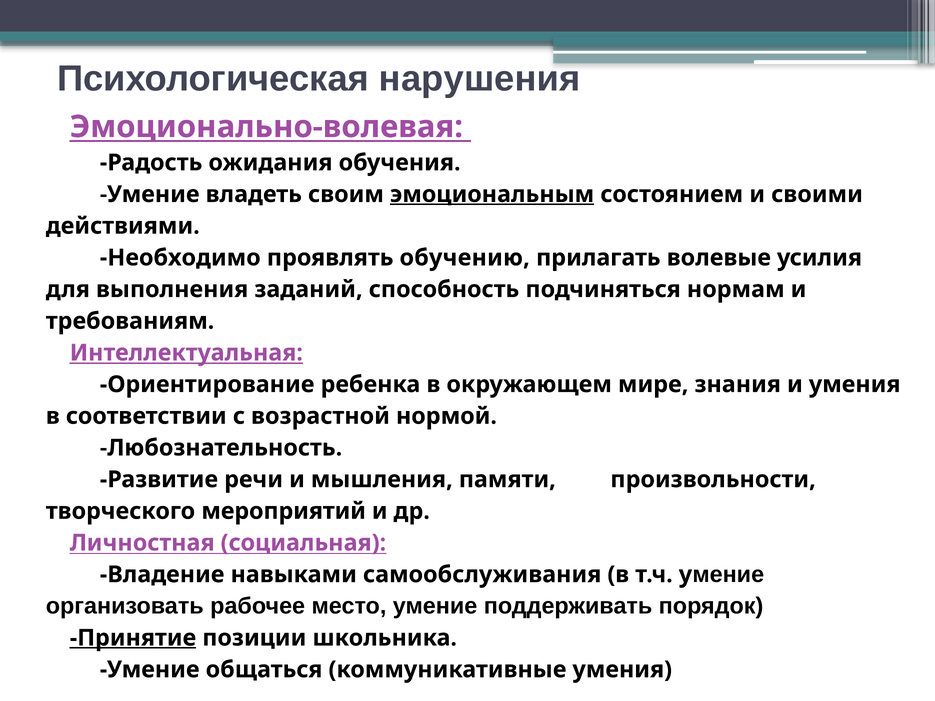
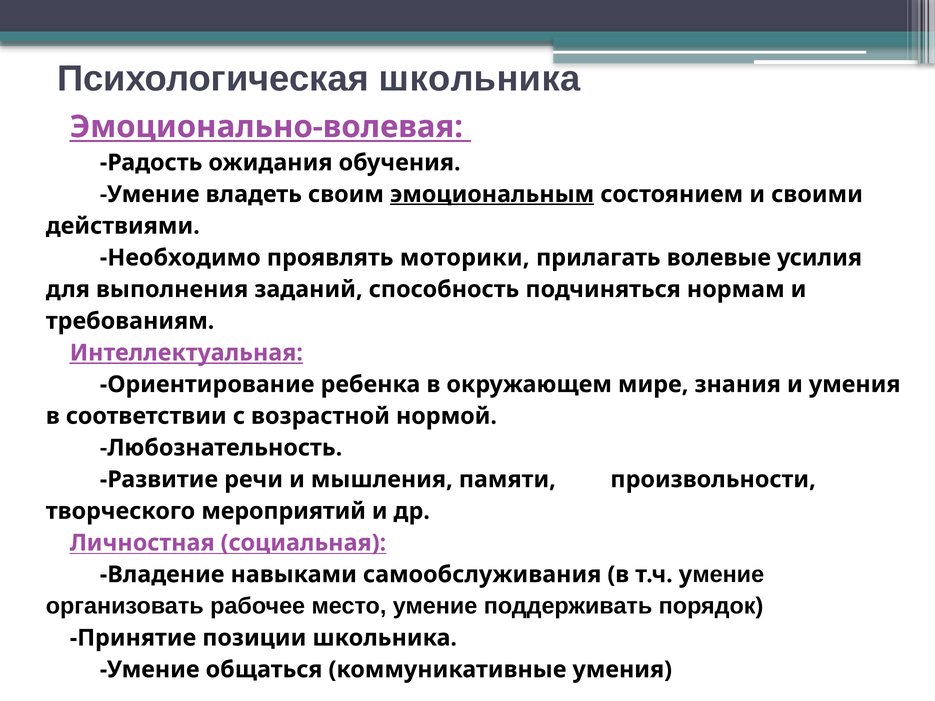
Психологическая нарушения: нарушения -> школьника (480, 79)
обучению: обучению -> моторики (465, 258)
Принятие underline: present -> none (133, 638)
